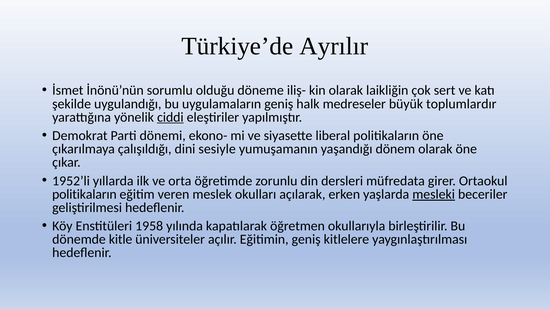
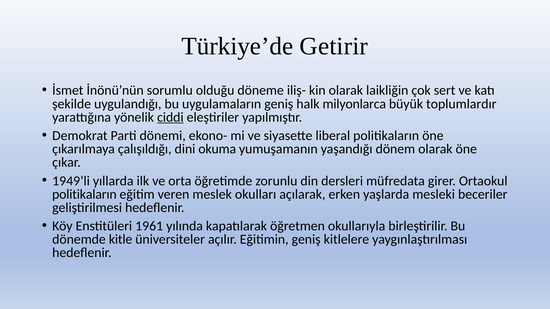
Ayrılır: Ayrılır -> Getirir (334, 46)
medreseler: medreseler -> milyonlarca (354, 104)
sesiyle: sesiyle -> okuma (217, 149)
1952’li: 1952’li -> 1949’li (71, 181)
mesleki underline: present -> none (434, 194)
1958: 1958 -> 1961 (149, 226)
